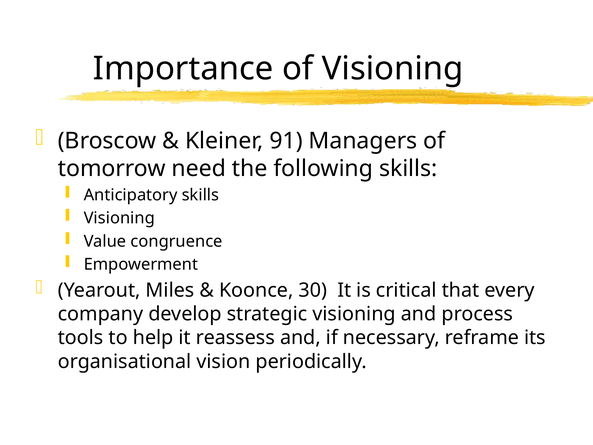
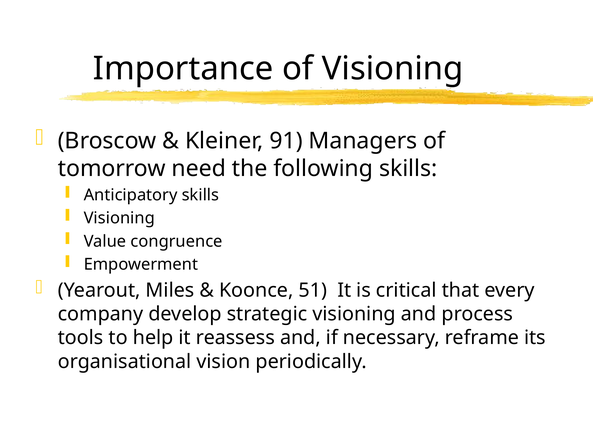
30: 30 -> 51 (313, 290)
